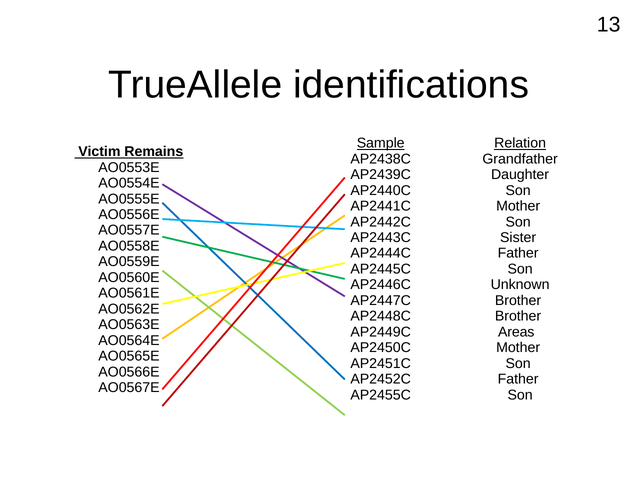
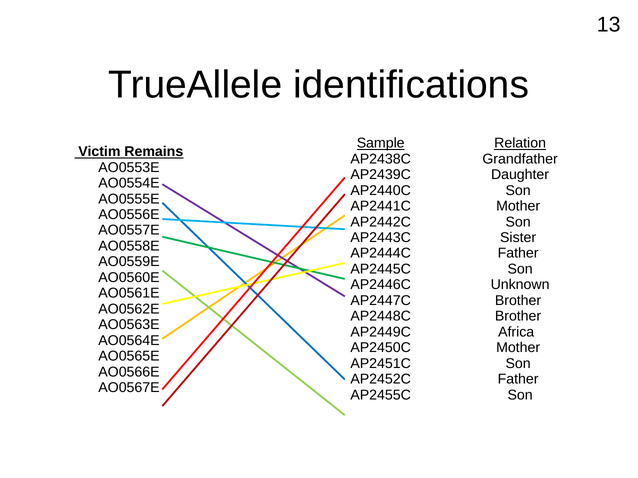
Areas: Areas -> Africa (516, 332)
